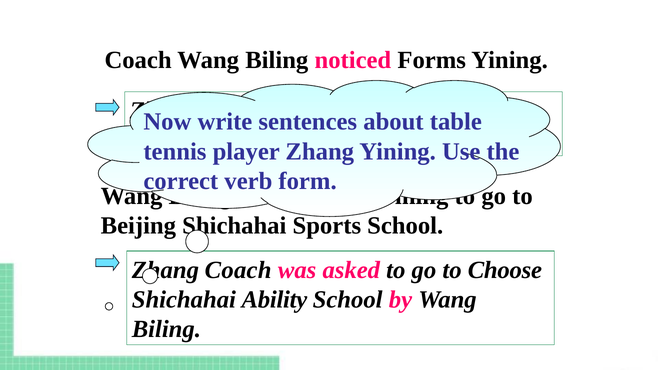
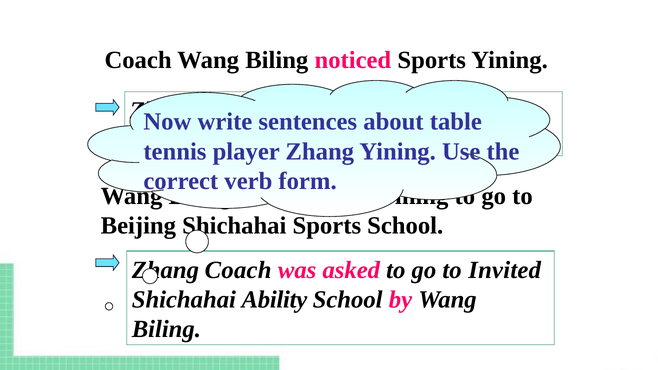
noticed Forms: Forms -> Sports (432, 60)
Choose: Choose -> Invited (505, 270)
